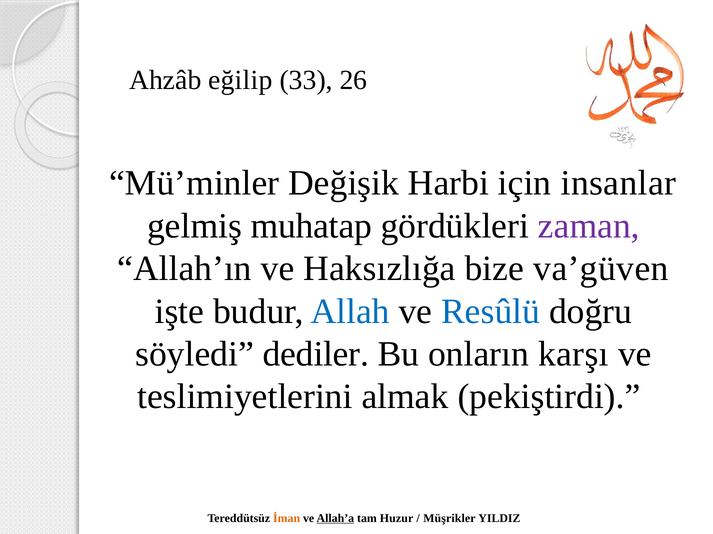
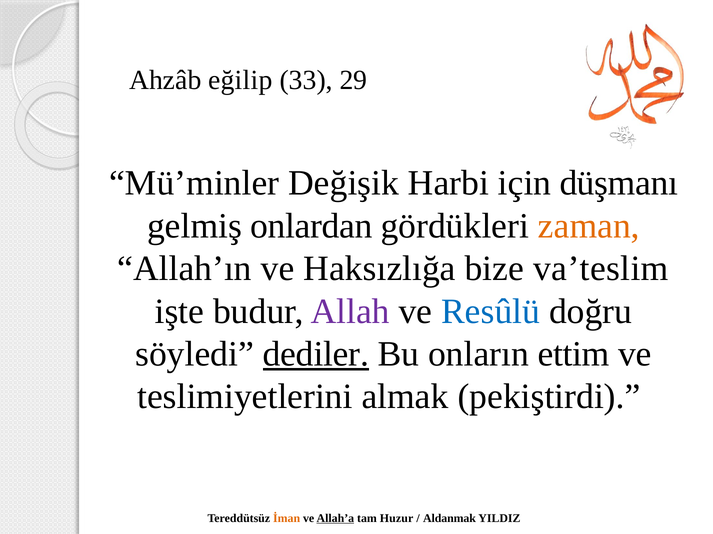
26: 26 -> 29 (353, 80)
insanlar: insanlar -> düşmanı (619, 183)
muhatap: muhatap -> onlardan (311, 226)
zaman colour: purple -> orange (589, 226)
va’güven: va’güven -> va’teslim (601, 269)
Allah colour: blue -> purple (350, 312)
dediler underline: none -> present (316, 354)
karşı: karşı -> ettim (574, 354)
Müşrikler: Müşrikler -> Aldanmak (450, 519)
